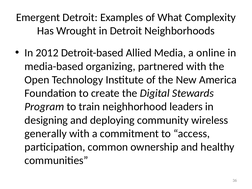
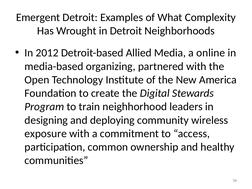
generally: generally -> exposure (46, 134)
